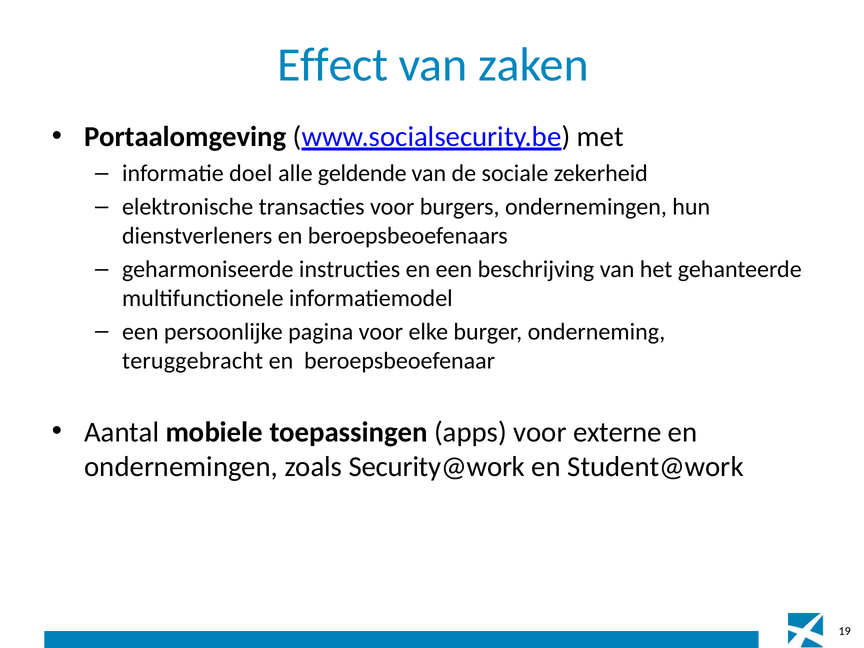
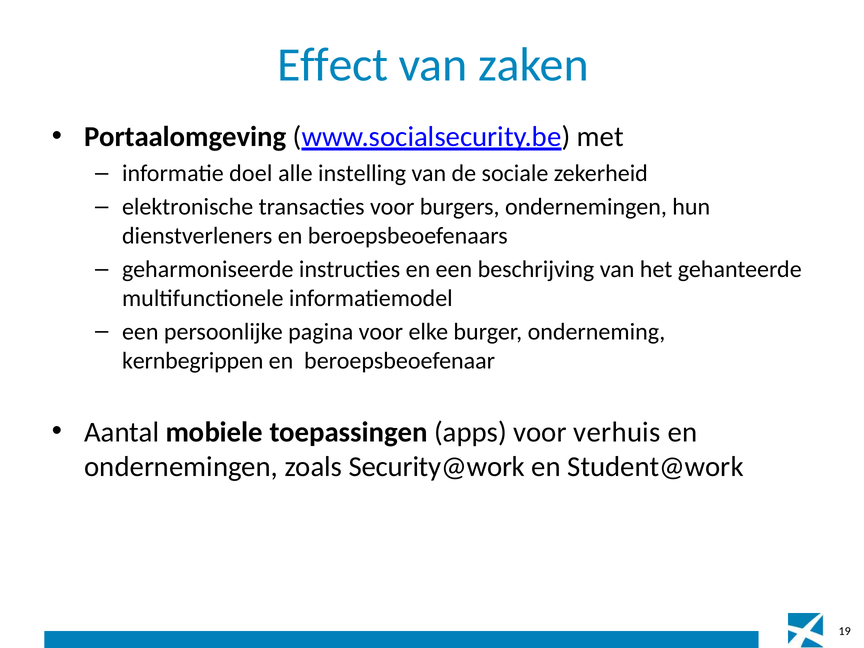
geldende: geldende -> instelling (362, 173)
teruggebracht: teruggebracht -> kernbegrippen (193, 361)
externe: externe -> verhuis (617, 432)
